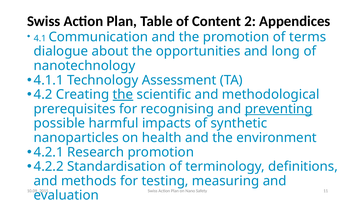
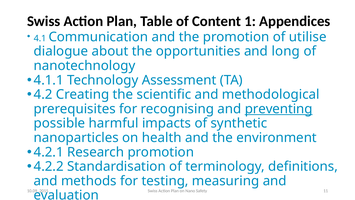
2: 2 -> 1 (250, 21)
terms: terms -> utilise (308, 37)
the underline: present -> none (123, 94)
